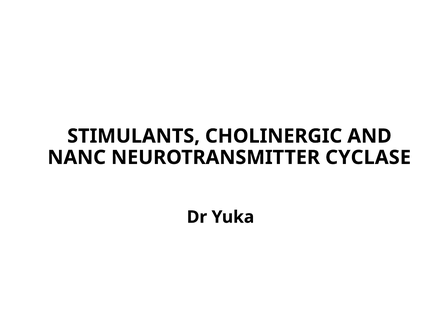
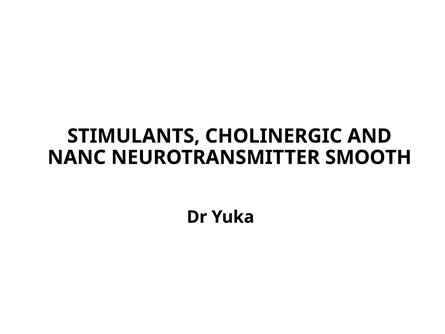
CYCLASE: CYCLASE -> SMOOTH (368, 157)
